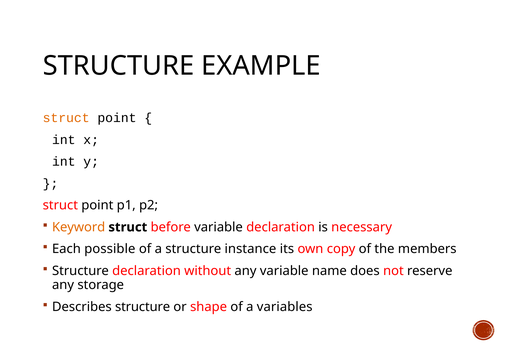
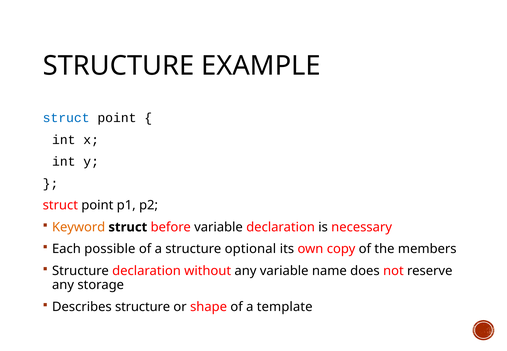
struct colour: orange -> blue (66, 118)
instance: instance -> optional (250, 249)
variables: variables -> template (285, 307)
